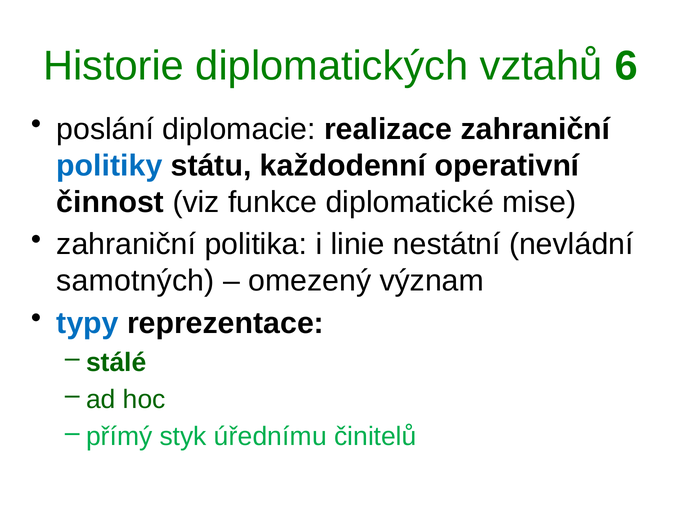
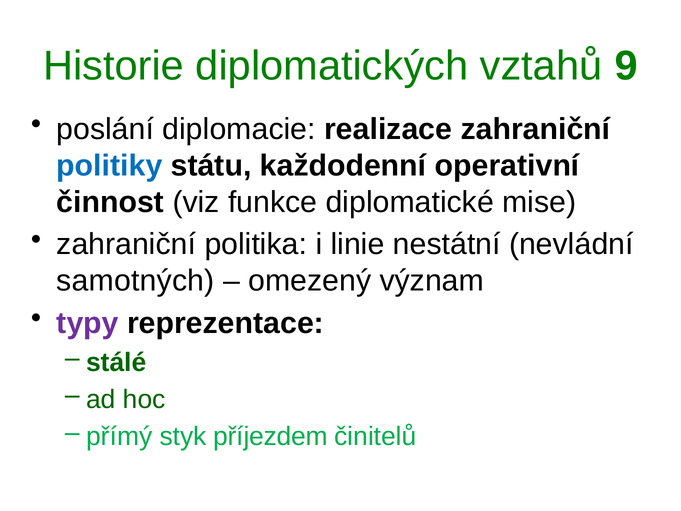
6: 6 -> 9 (626, 66)
typy colour: blue -> purple (88, 323)
úřednímu: úřednímu -> příjezdem (271, 436)
